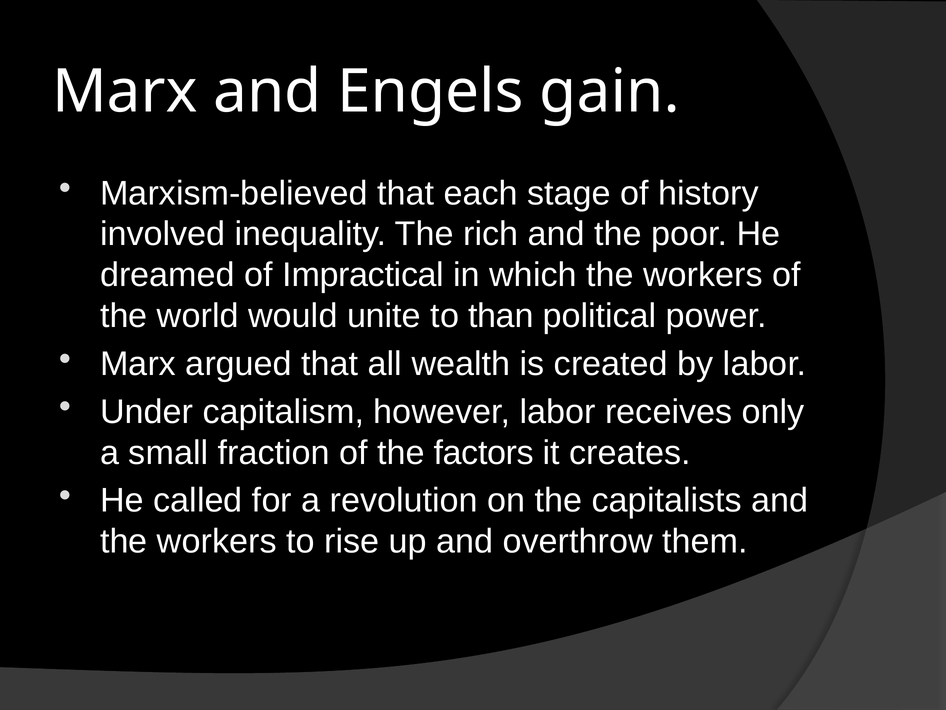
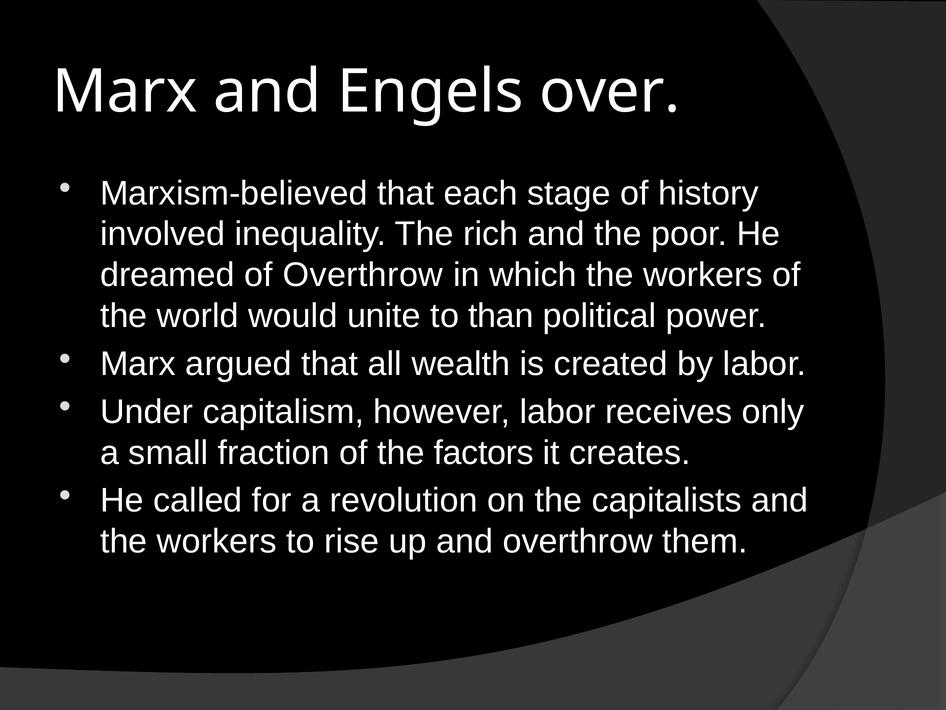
gain: gain -> over (610, 92)
of Impractical: Impractical -> Overthrow (363, 275)
